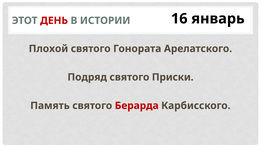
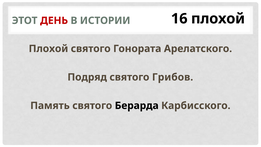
16 январь: январь -> плохой (218, 19)
Приски: Приски -> Грибов (173, 77)
Берарда colour: red -> black (137, 106)
